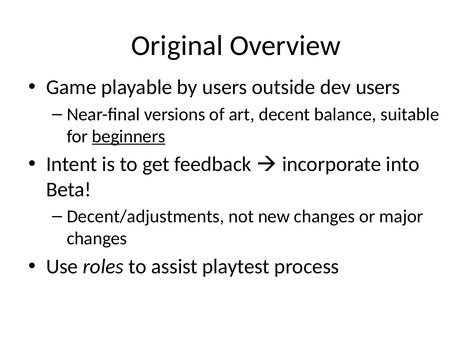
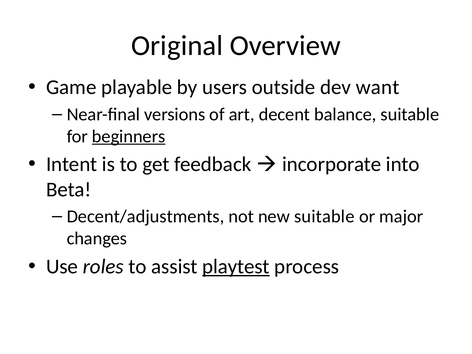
dev users: users -> want (378, 87)
new changes: changes -> suitable (324, 217)
playtest underline: none -> present (236, 267)
